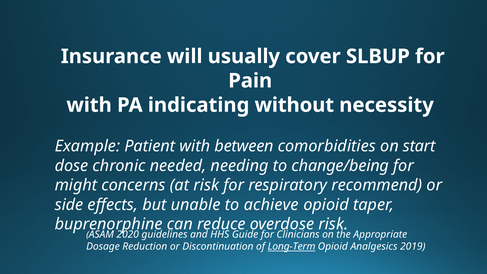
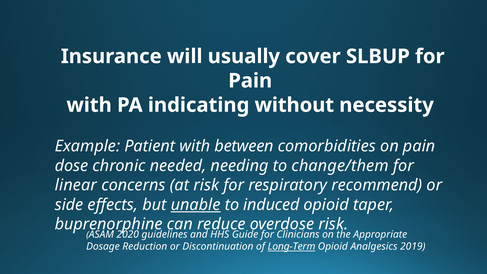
on start: start -> pain (419, 146)
change/being: change/being -> change/them (340, 166)
might: might -> linear (76, 185)
unable underline: none -> present (196, 205)
achieve: achieve -> induced (271, 205)
